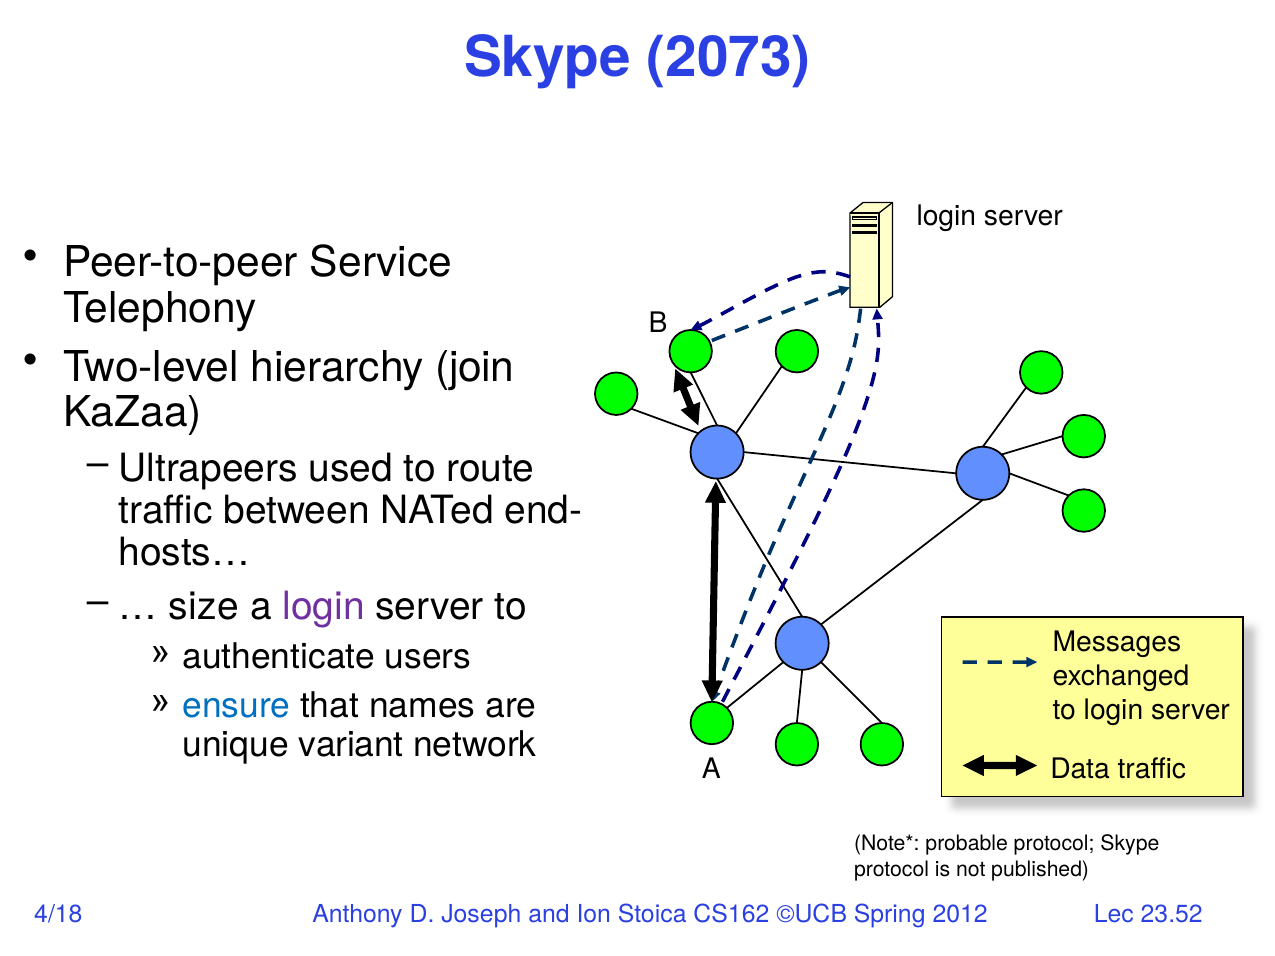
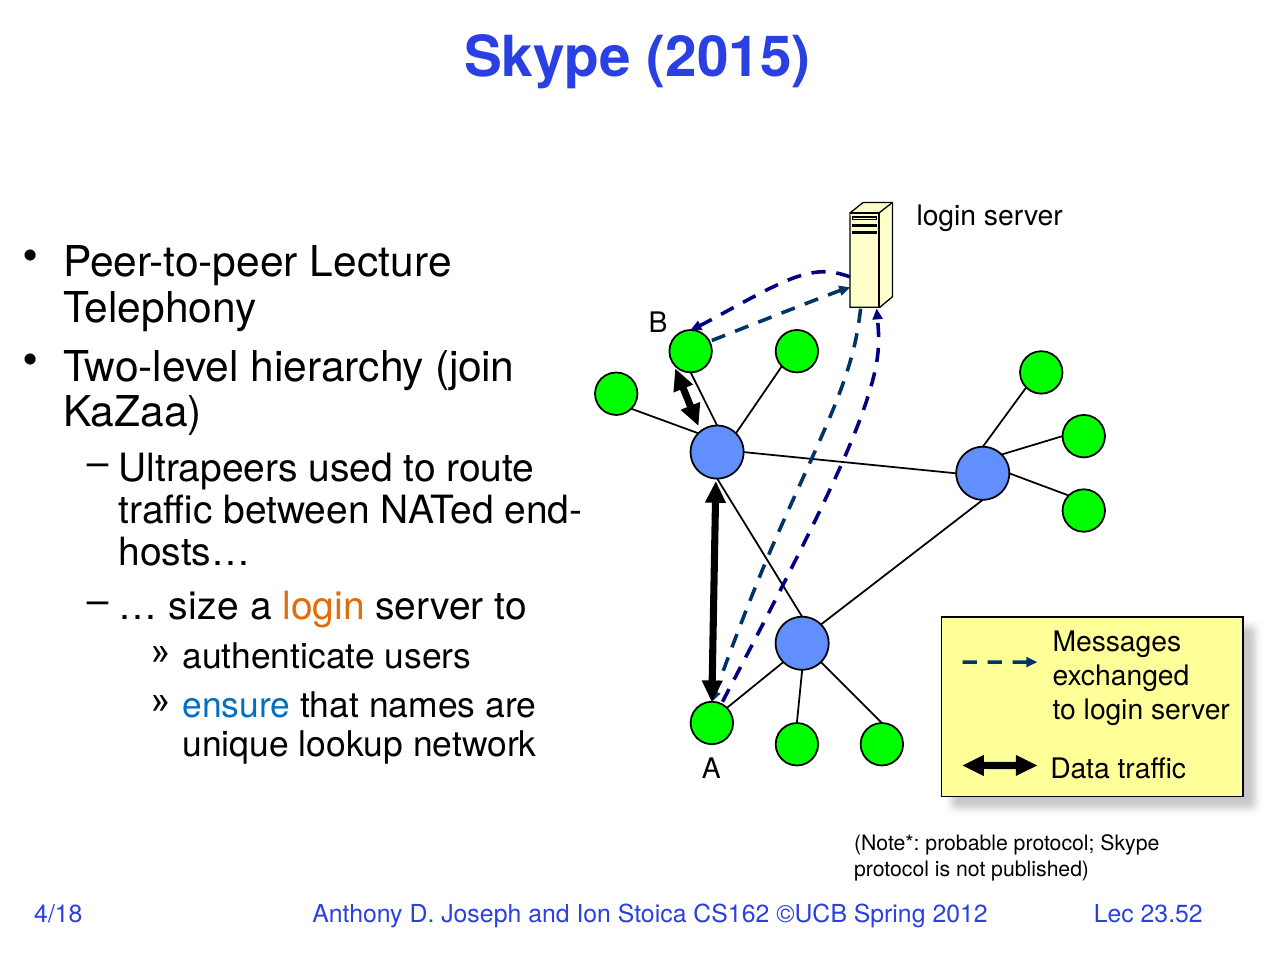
2073: 2073 -> 2015 (729, 58)
Service: Service -> Lecture (381, 263)
login colour: purple -> orange (324, 607)
variant: variant -> lookup (351, 745)
